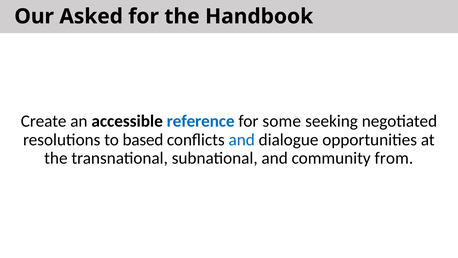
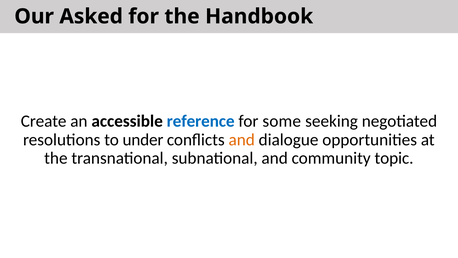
based: based -> under (143, 140)
and colour: blue -> orange (242, 140)
from: from -> topic (394, 158)
